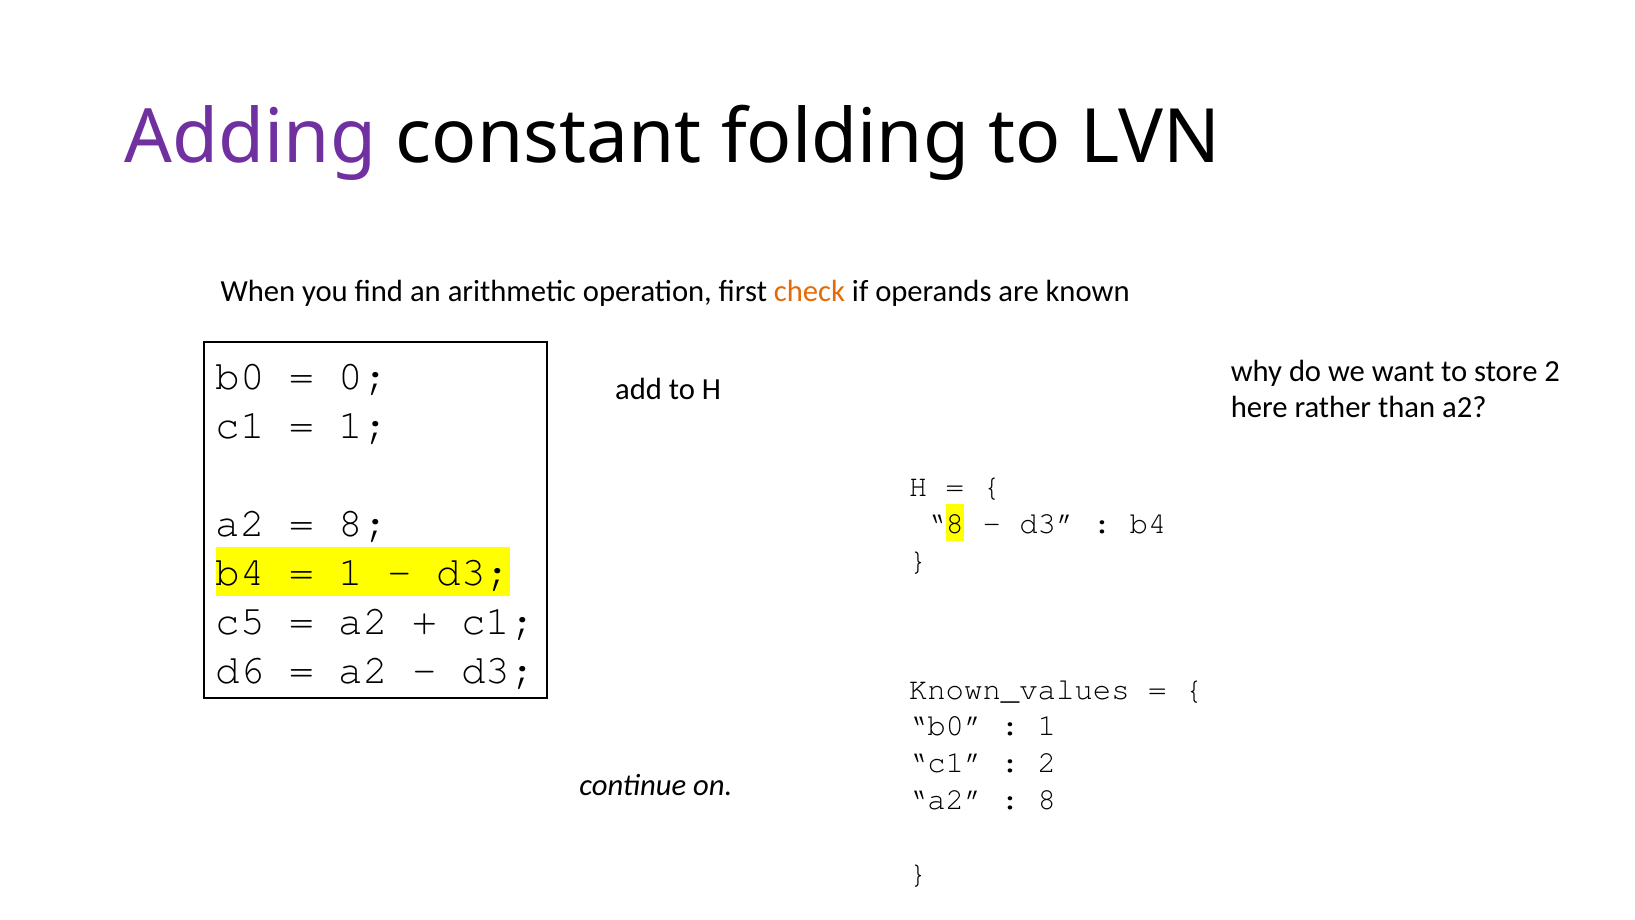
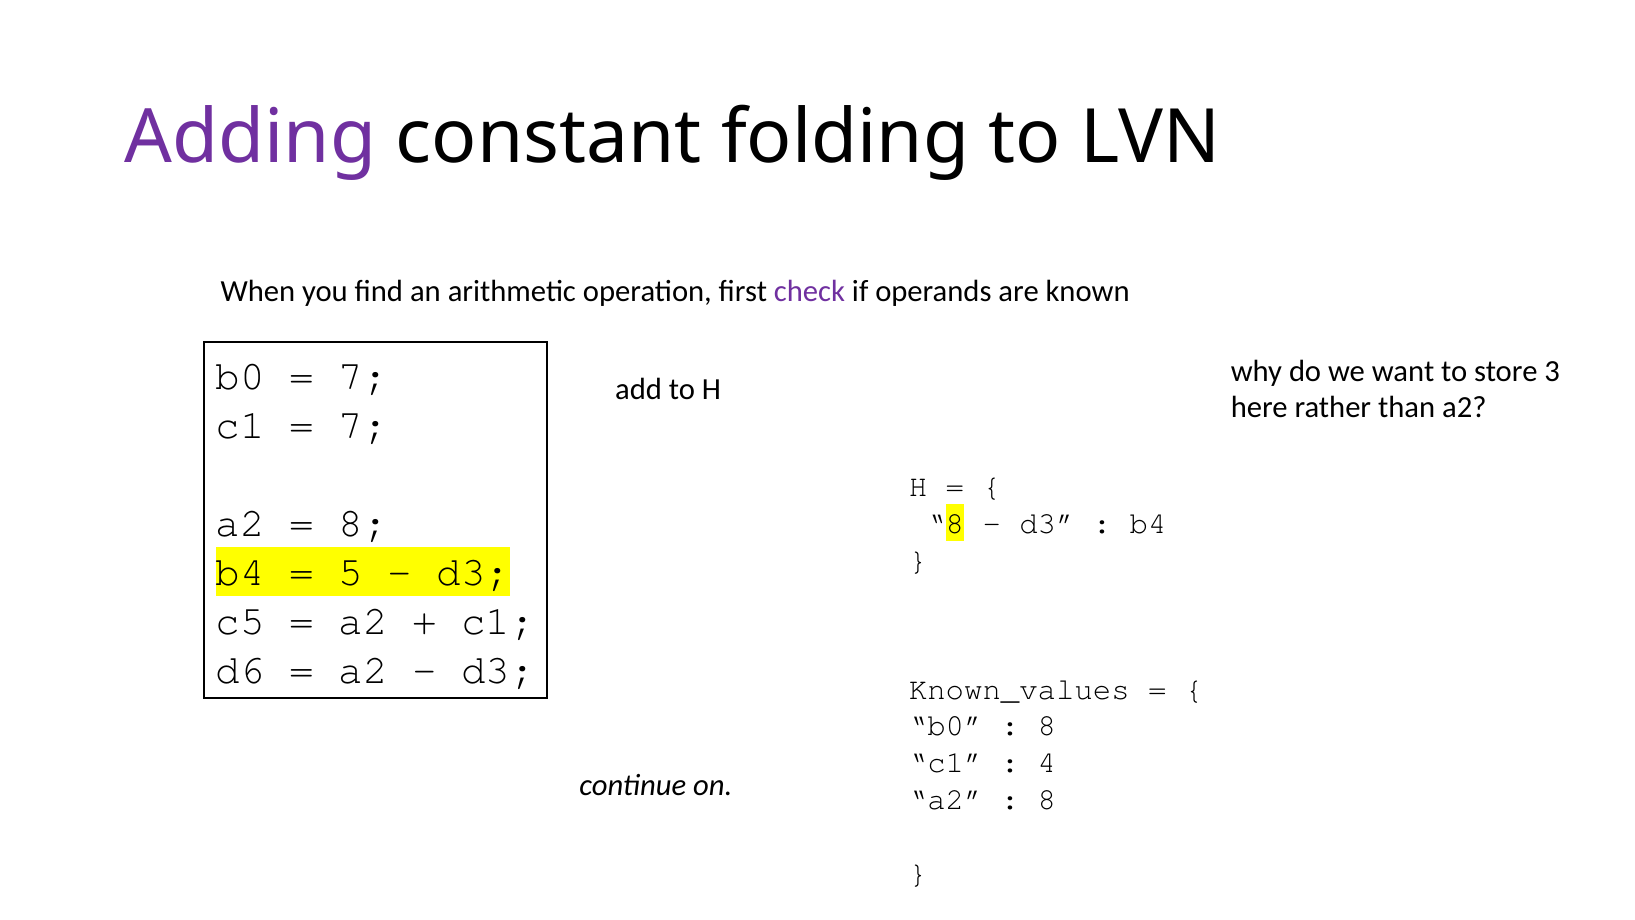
check colour: orange -> purple (809, 291)
0: 0 -> 7 (363, 376)
store 2: 2 -> 3 (1552, 371)
1: 1 -> 7 (363, 425)
1: 1 -> 5 (351, 572)
1: 1 -> 8 (1047, 725)
2: 2 -> 4 (1047, 762)
